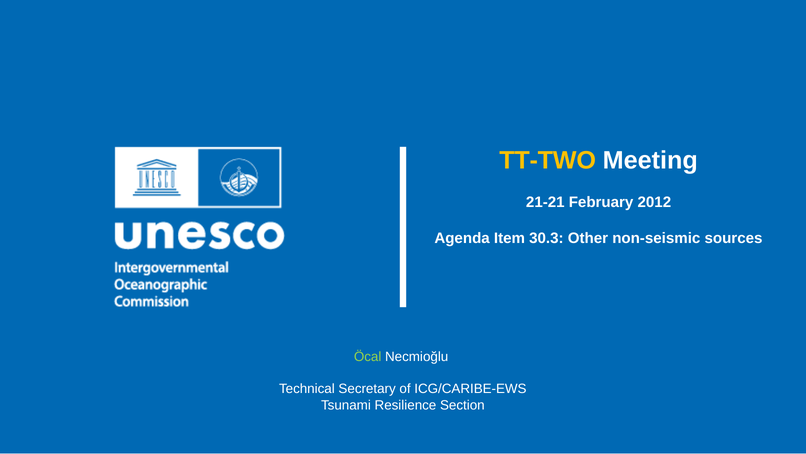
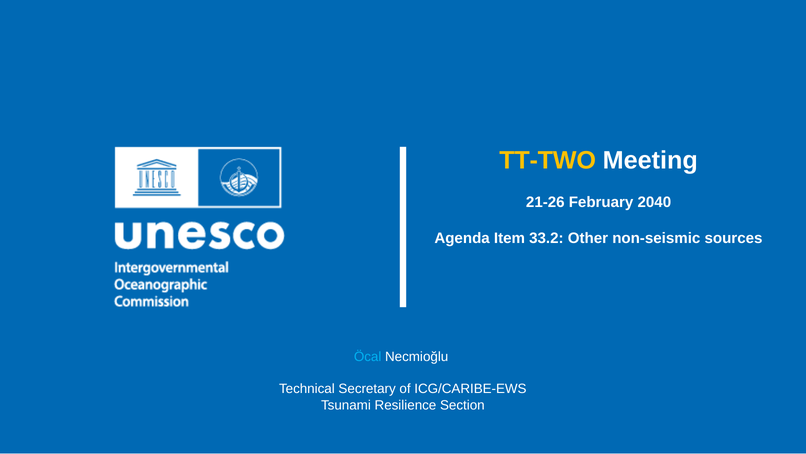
21-21: 21-21 -> 21-26 (545, 202)
2012: 2012 -> 2040 (654, 202)
30.3: 30.3 -> 33.2 (546, 238)
Öcal colour: light green -> light blue (368, 356)
